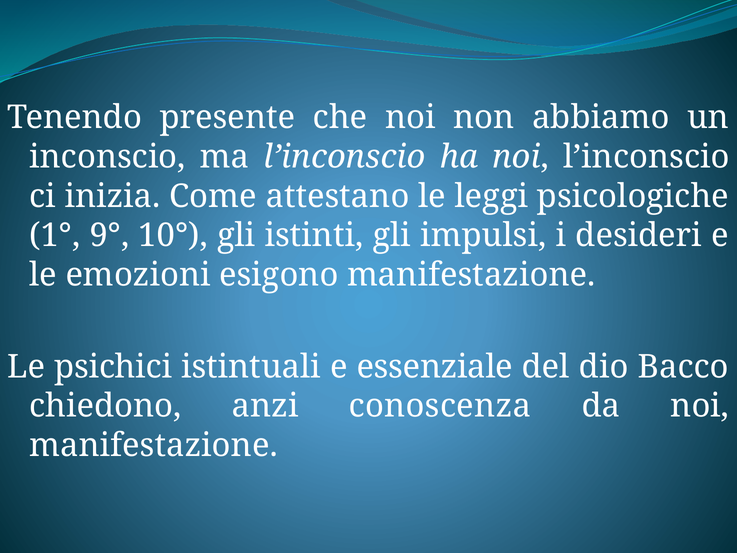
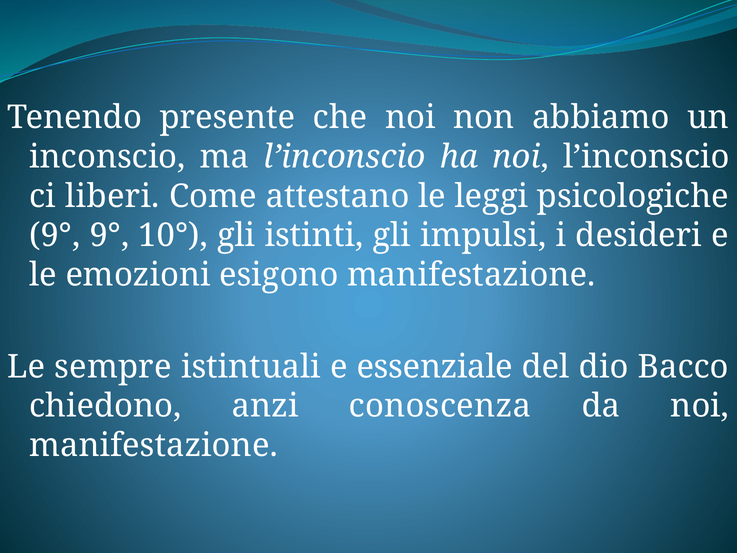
inizia: inizia -> liberi (112, 196)
1°: 1° -> 9° (55, 235)
psichici: psichici -> sempre (113, 367)
